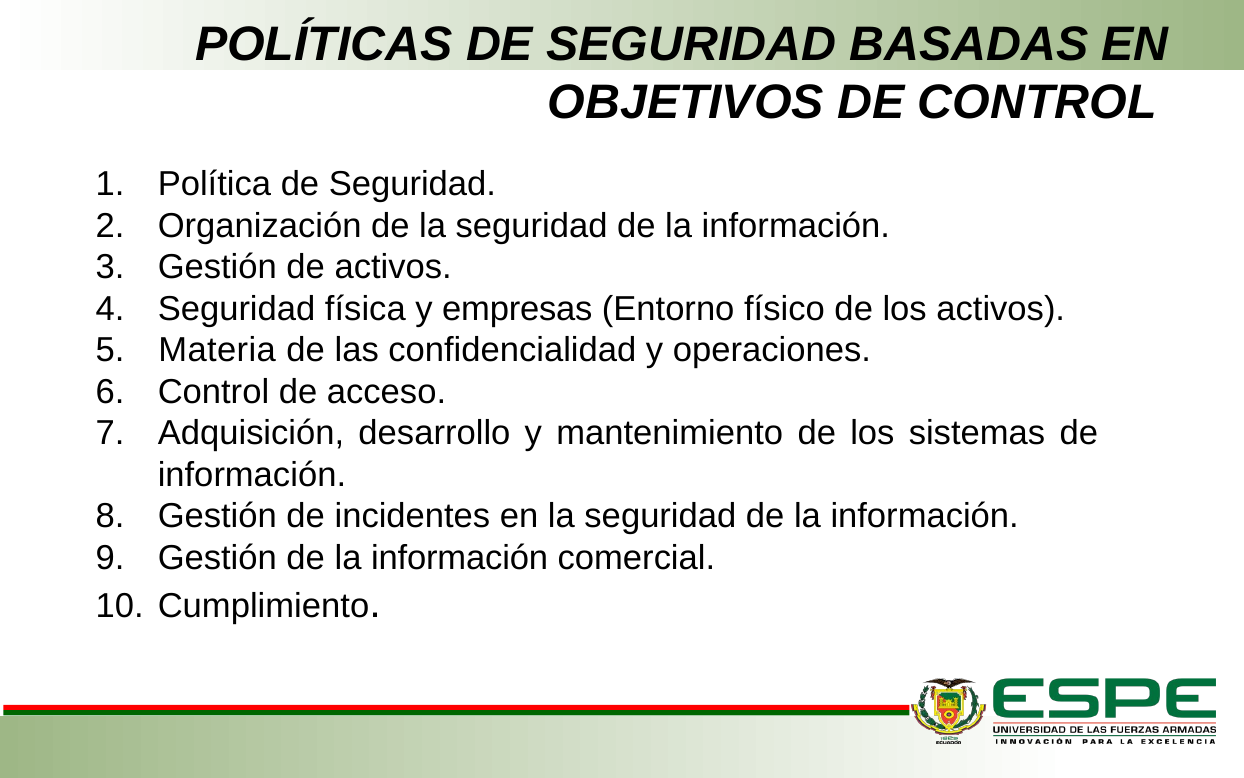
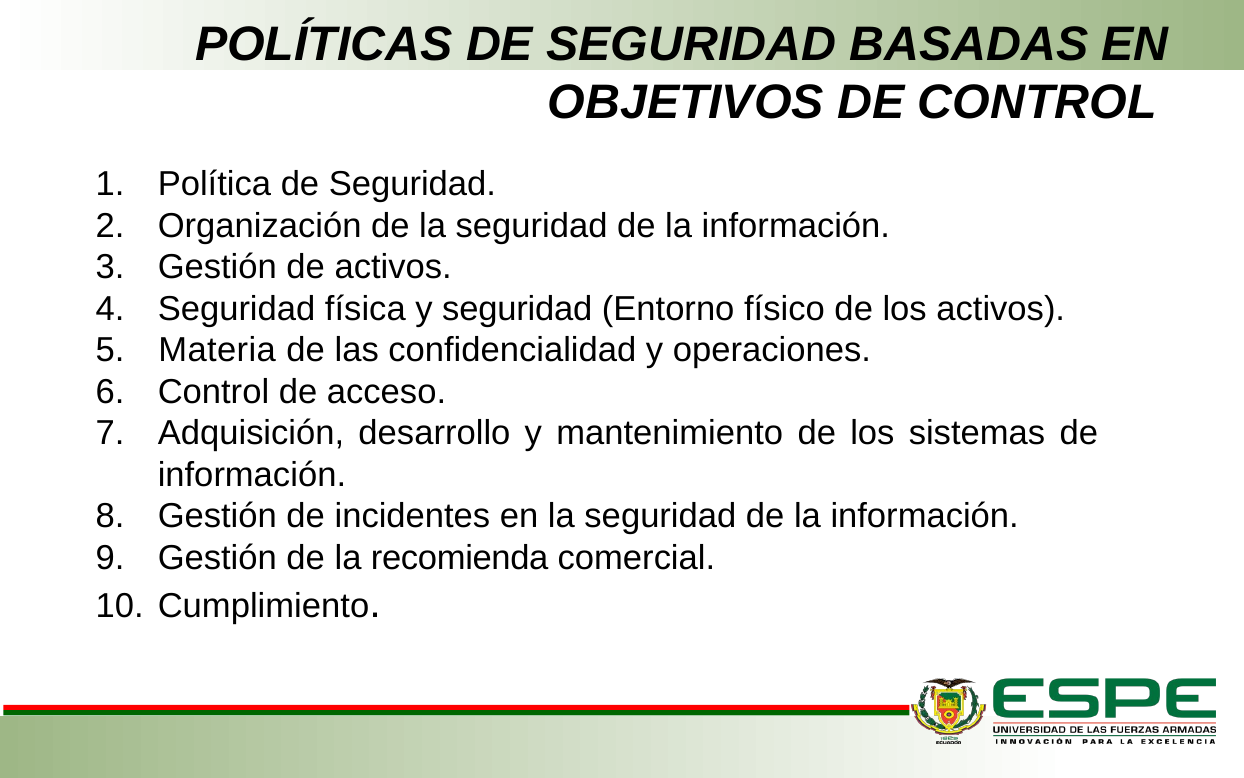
y empresas: empresas -> seguridad (517, 309)
Gestión de la información: información -> recomienda (460, 558)
